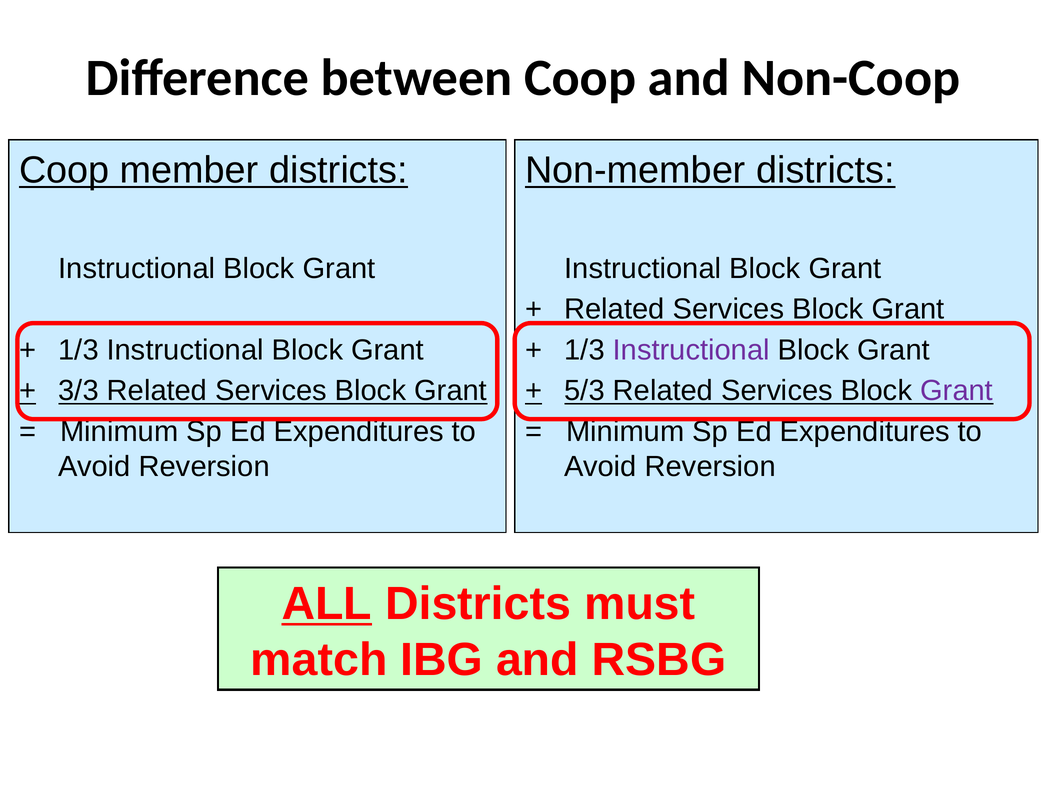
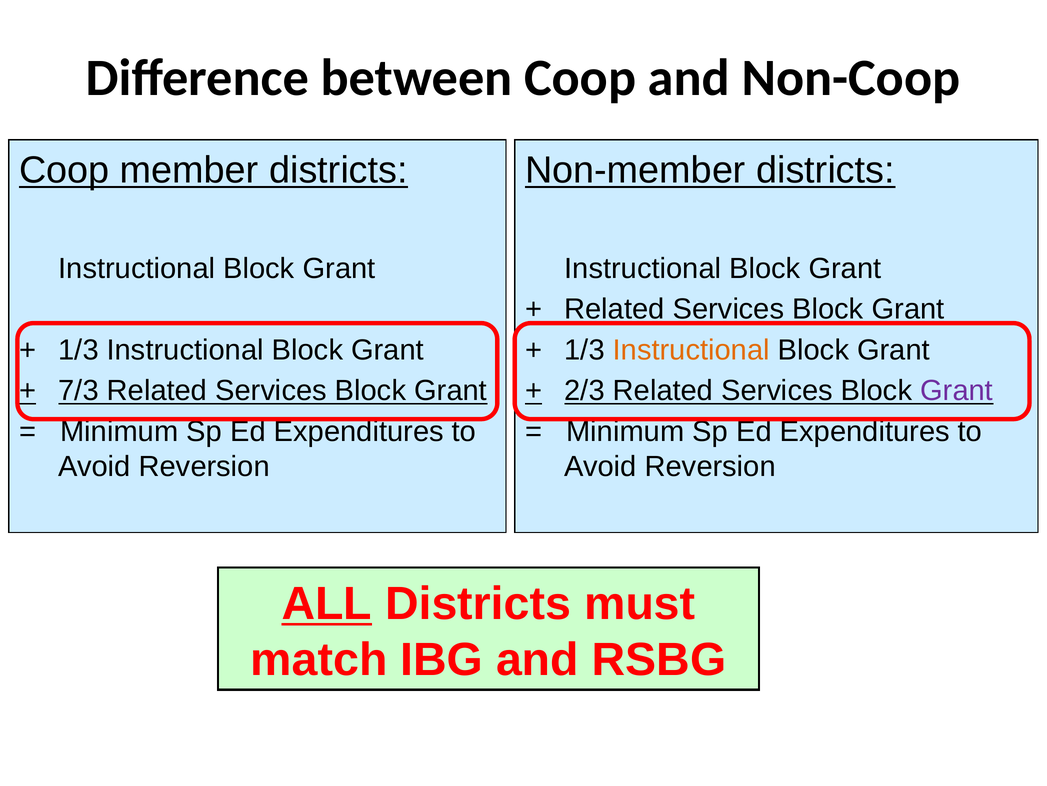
Instructional colour: purple -> orange (691, 350)
3/3: 3/3 -> 7/3 (79, 390)
5/3: 5/3 -> 2/3 (585, 390)
